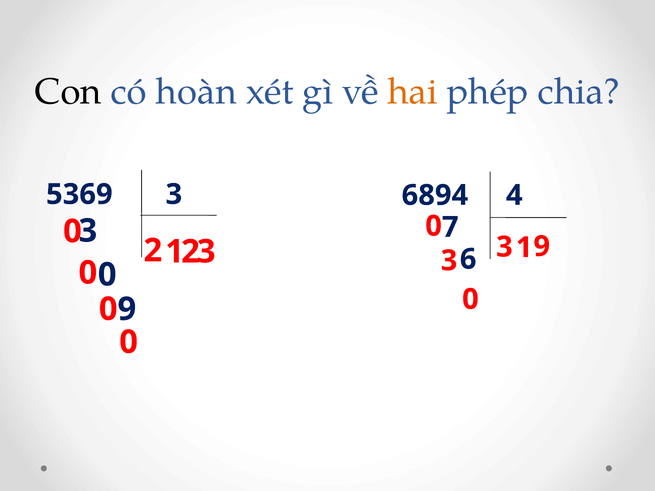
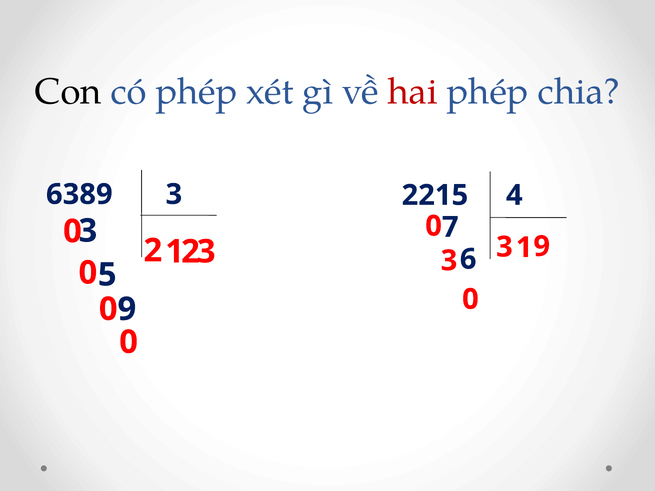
có hoàn: hoàn -> phép (197, 92)
hai colour: orange -> red (413, 92)
5369: 5369 -> 6389 (79, 194)
6894: 6894 -> 2215 (435, 195)
0 0: 0 -> 5 (107, 275)
